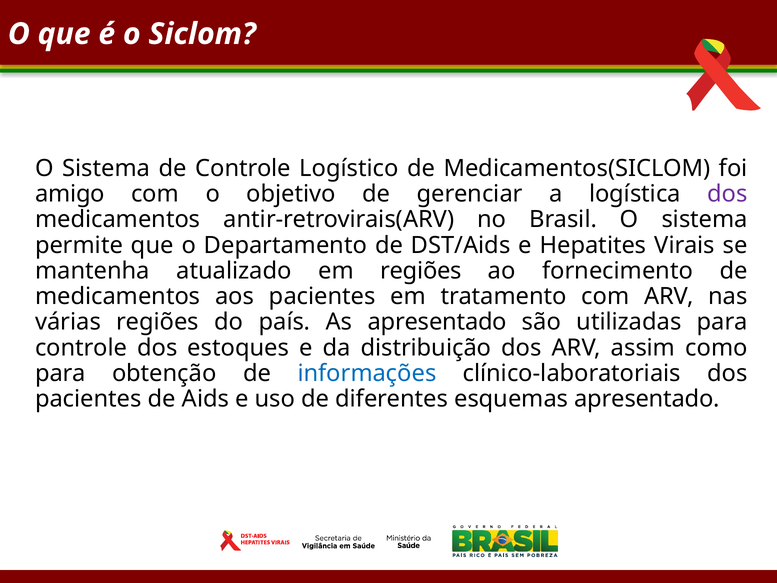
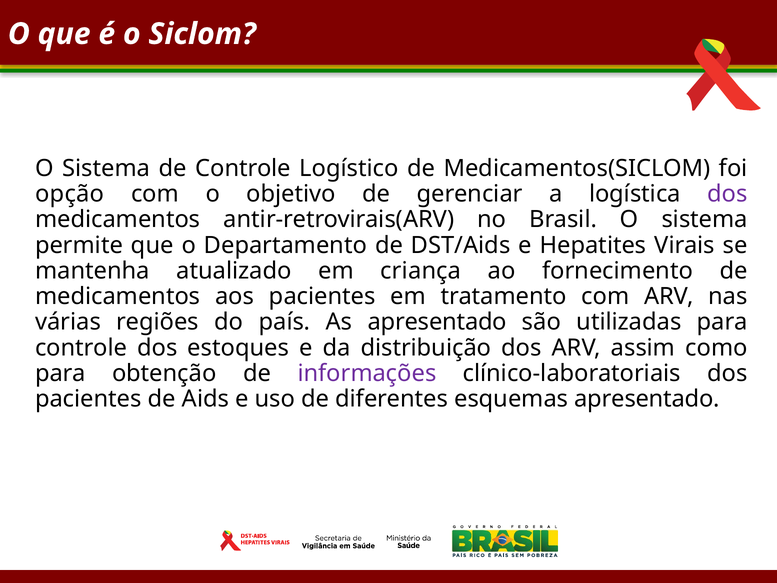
amigo: amigo -> opção (70, 194)
em regiões: regiões -> criança (421, 271)
informações colour: blue -> purple (367, 373)
